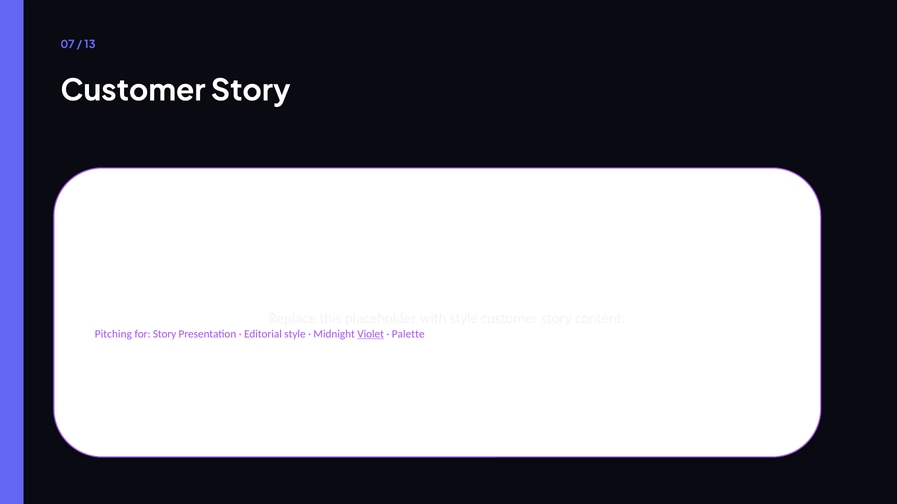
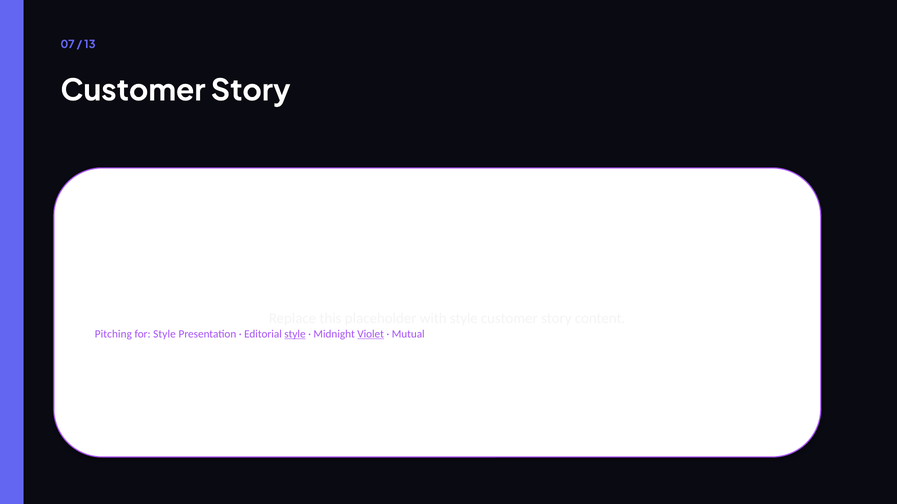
for Story: Story -> Style (165, 334)
style underline: none -> present (295, 334)
Palette: Palette -> Mutual (408, 334)
